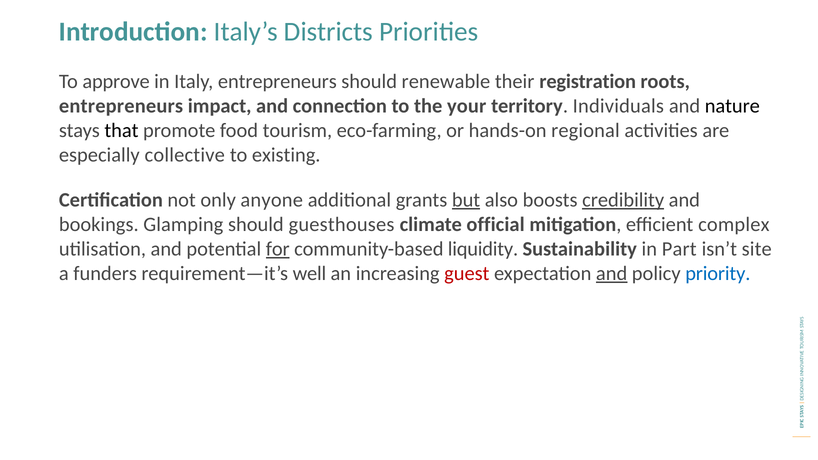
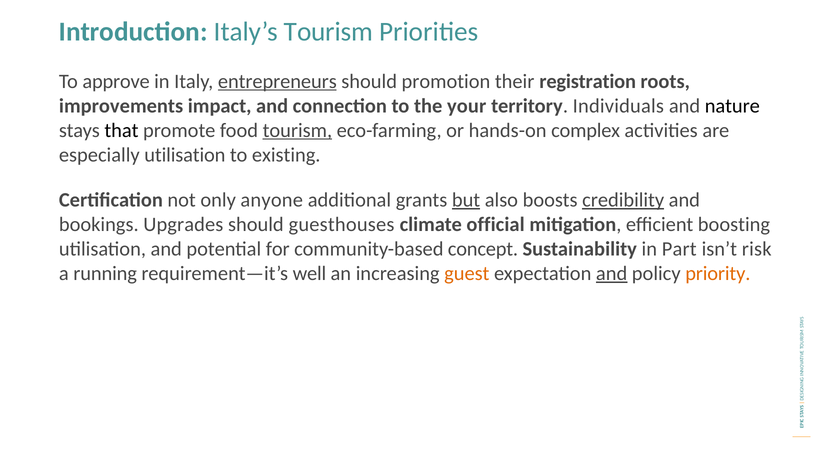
Italy’s Districts: Districts -> Tourism (328, 32)
entrepreneurs underline: none -> present (277, 81)
renewable: renewable -> promotion (446, 81)
entrepreneurs: entrepreneurs -> improvements (121, 106)
tourism underline: none -> present (297, 130)
regional: regional -> complex (586, 130)
especially collective: collective -> utilisation (185, 155)
Glamping: Glamping -> Upgrades (183, 224)
complex: complex -> boosting (734, 224)
for underline: present -> none (278, 249)
liquidity: liquidity -> concept (483, 249)
site: site -> risk (757, 249)
funders: funders -> running (105, 274)
guest colour: red -> orange (467, 274)
priority colour: blue -> orange (718, 274)
